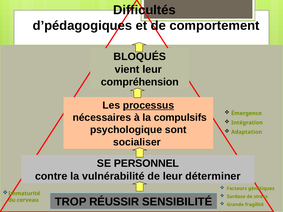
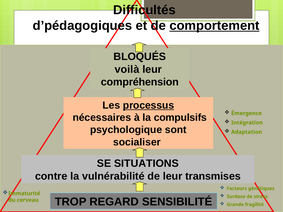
comportement underline: none -> present (214, 26)
vient: vient -> voilà (127, 69)
PERSONNEL: PERSONNEL -> SITUATIONS (146, 164)
déterminer: déterminer -> transmises (213, 176)
RÉUSSIR: RÉUSSIR -> REGARD (114, 202)
